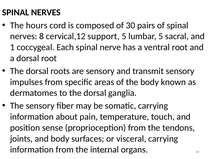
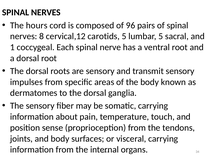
30: 30 -> 96 (131, 25)
support: support -> carotids (104, 36)
